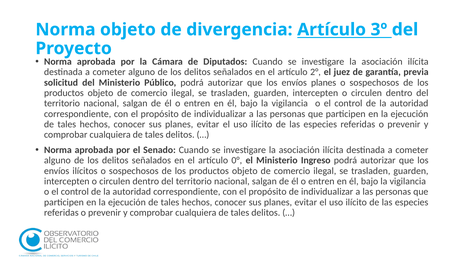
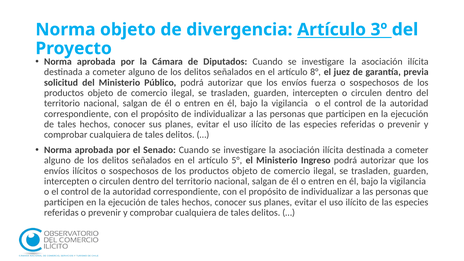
2°: 2° -> 8° (316, 72)
envíos planes: planes -> fuerza (324, 83)
0°: 0° -> 5° (237, 160)
